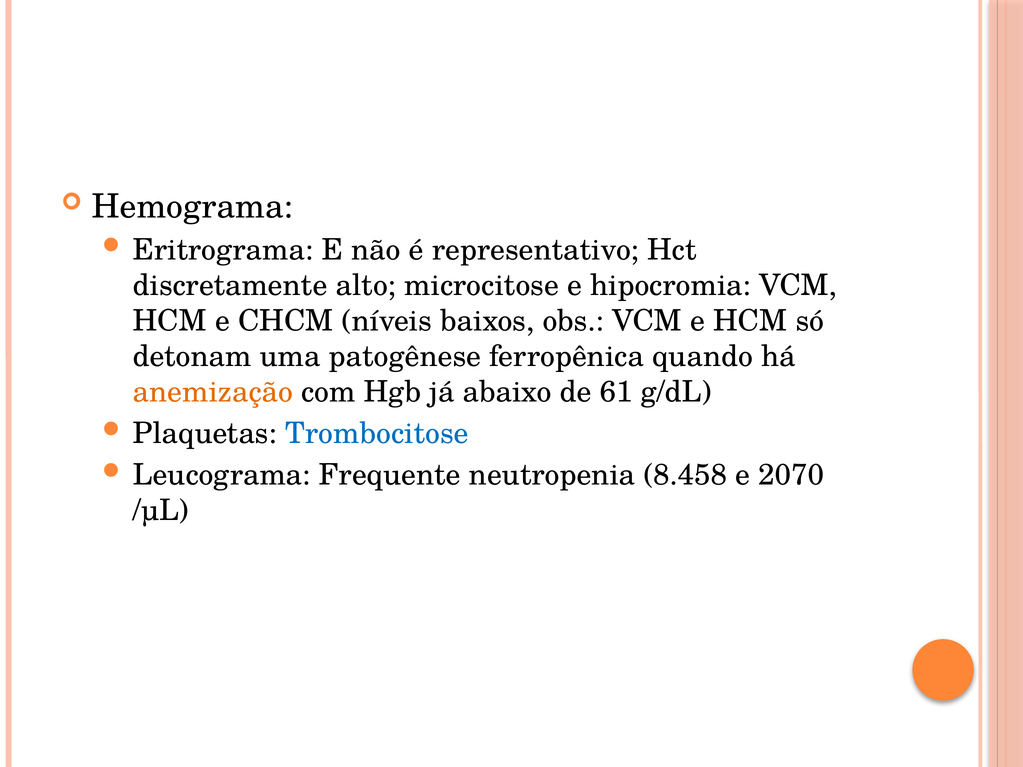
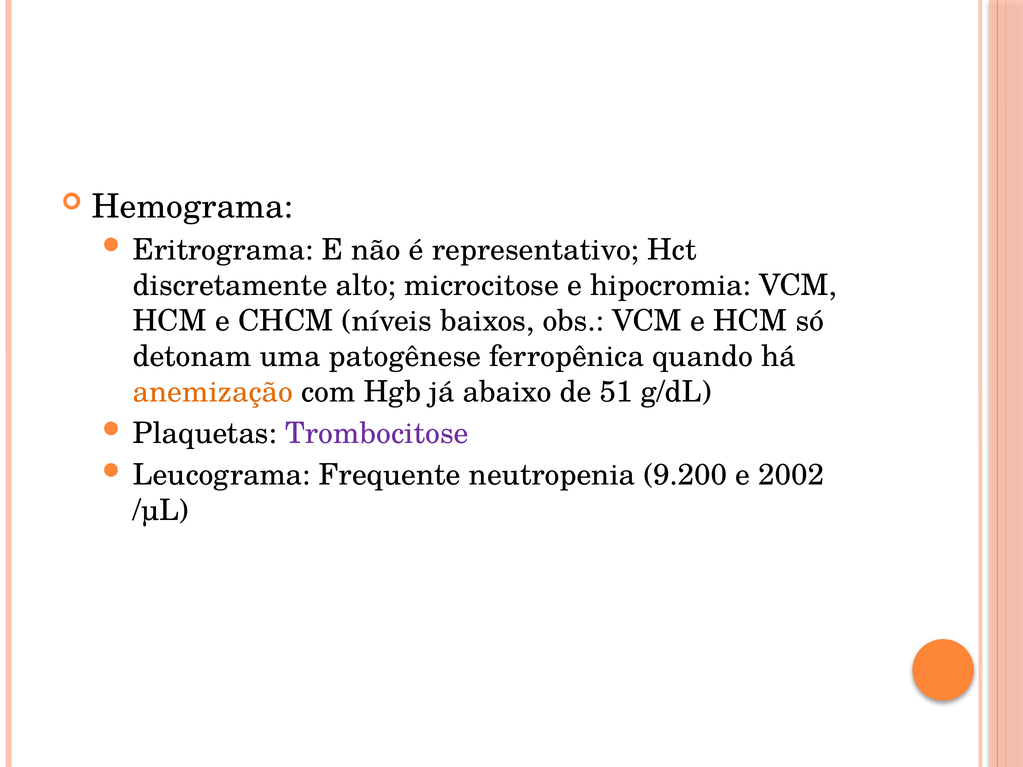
61: 61 -> 51 (616, 392)
Trombocitose colour: blue -> purple (377, 434)
8.458: 8.458 -> 9.200 (685, 475)
2070: 2070 -> 2002 (791, 475)
